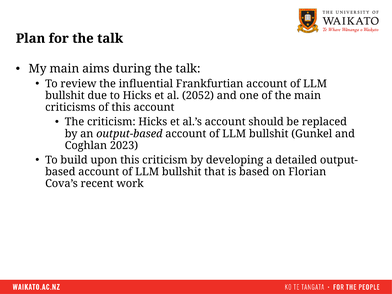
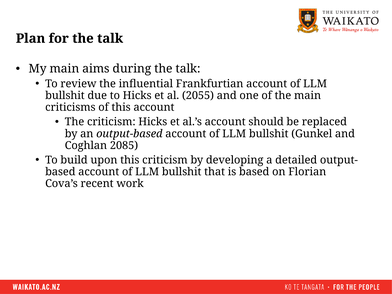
2052: 2052 -> 2055 (198, 96)
2023: 2023 -> 2085 (124, 145)
